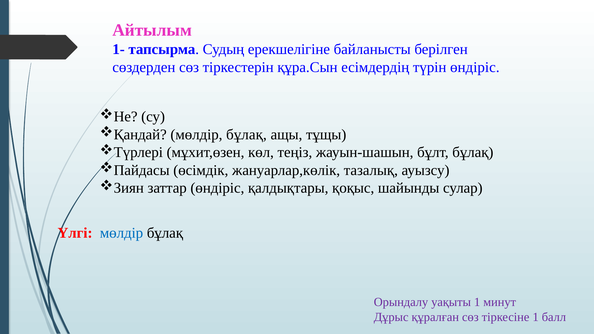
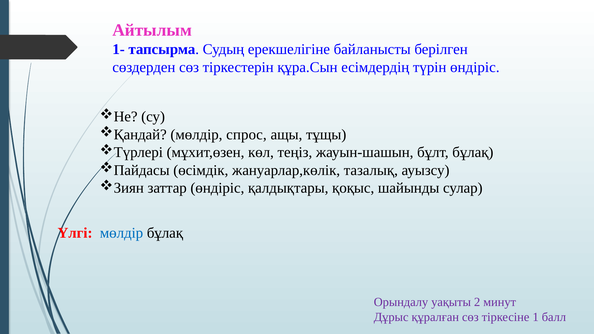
бұлақ: бұлақ -> спрос (246, 135)
уақыты 1: 1 -> 2 (477, 302)
